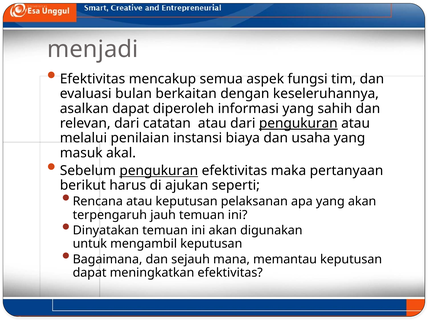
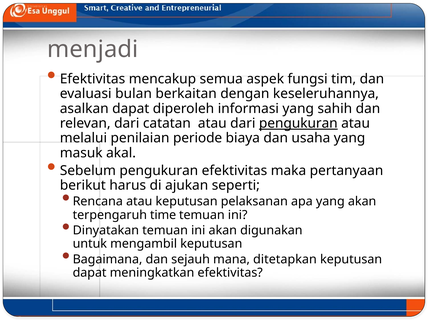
instansi: instansi -> periode (198, 138)
pengukuran underline: present -> none (159, 171)
jauh: jauh -> time (163, 215)
memantau: memantau -> ditetapkan (285, 259)
